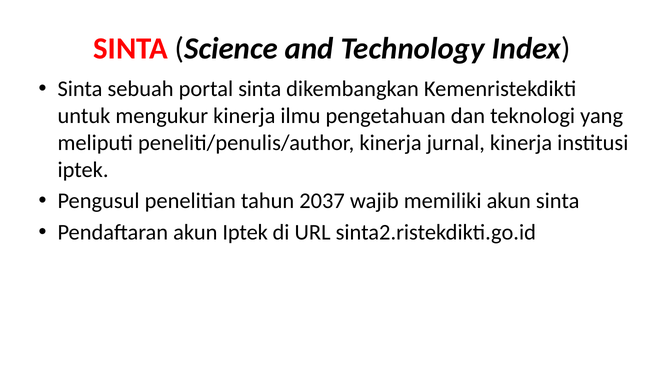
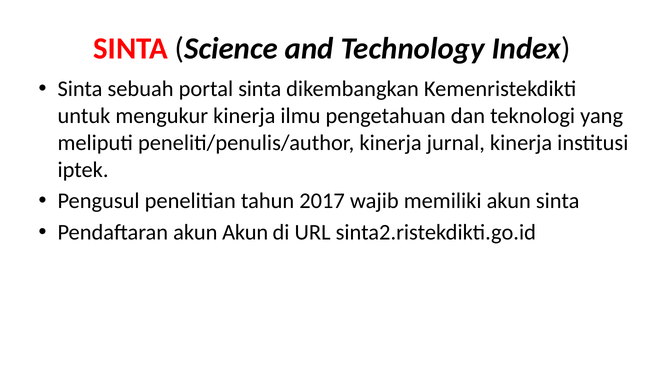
2037: 2037 -> 2017 (322, 201)
akun Iptek: Iptek -> Akun (245, 233)
